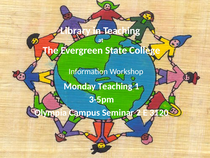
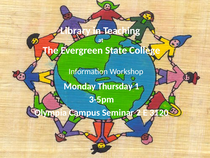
Monday Teaching: Teaching -> Thursday (115, 86)
